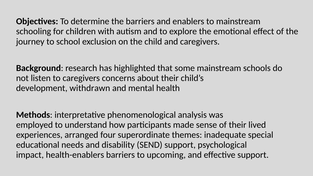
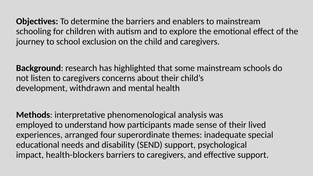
health-enablers: health-enablers -> health-blockers (75, 155)
barriers to upcoming: upcoming -> caregivers (166, 155)
